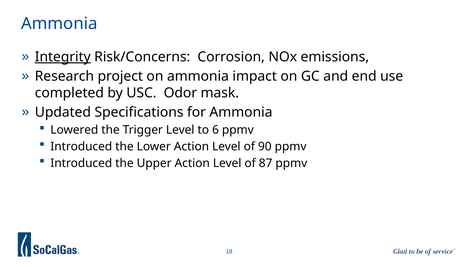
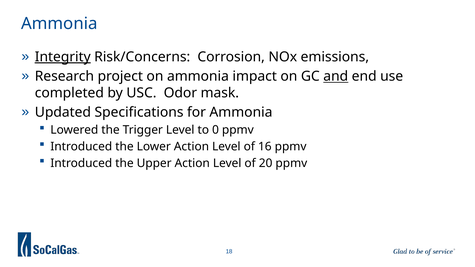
and underline: none -> present (336, 76)
6: 6 -> 0 (216, 130)
90: 90 -> 16 (265, 147)
87: 87 -> 20 (266, 163)
